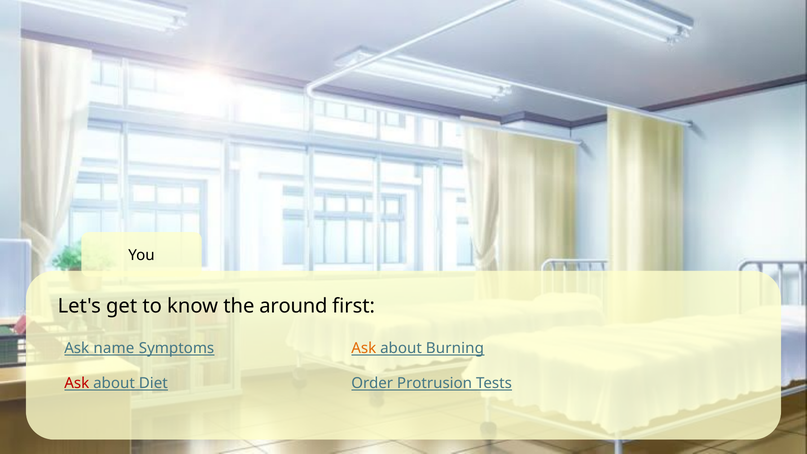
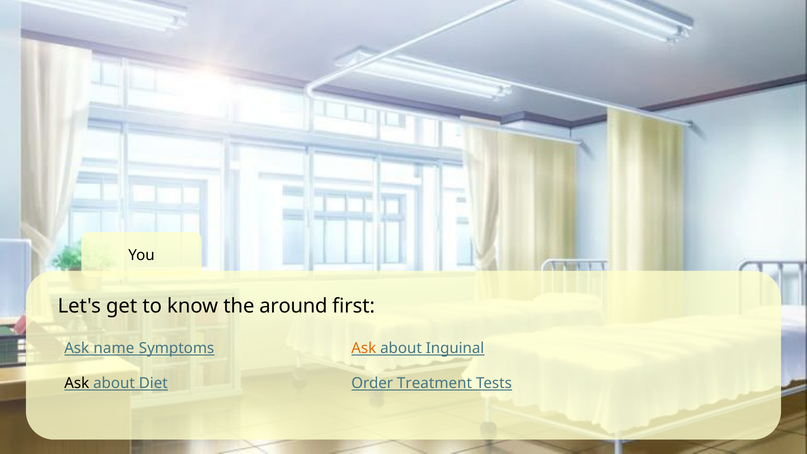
Burning: Burning -> Inguinal (455, 348)
Ask colour: red -> black (77, 383)
Protrusion: Protrusion -> Treatment (435, 383)
